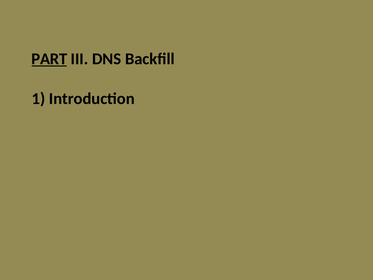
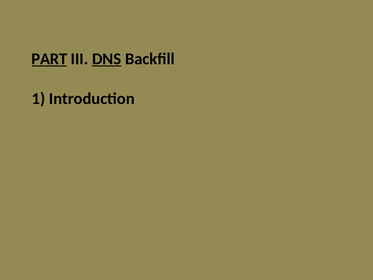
DNS underline: none -> present (107, 59)
